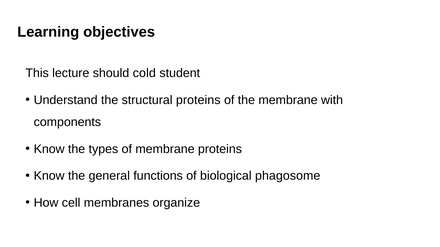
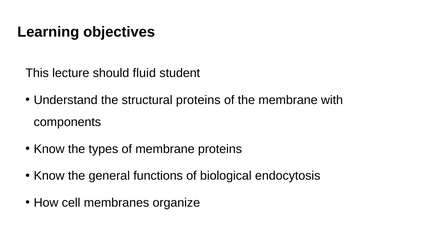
cold: cold -> fluid (144, 73)
phagosome: phagosome -> endocytosis (288, 176)
